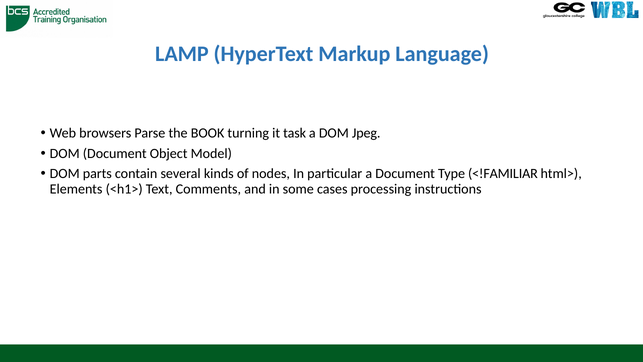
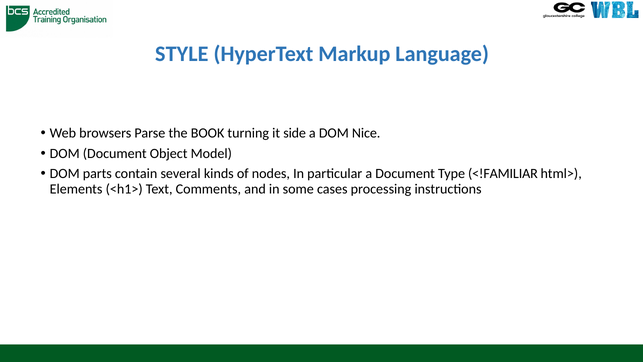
LAMP: LAMP -> STYLE (182, 54)
task: task -> side (295, 133)
Jpeg: Jpeg -> Nice (366, 133)
